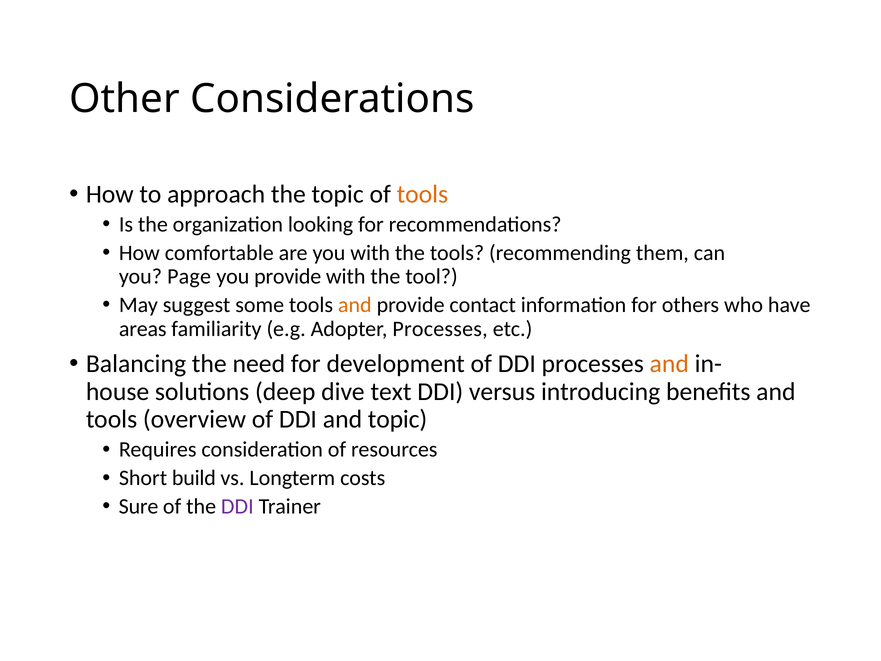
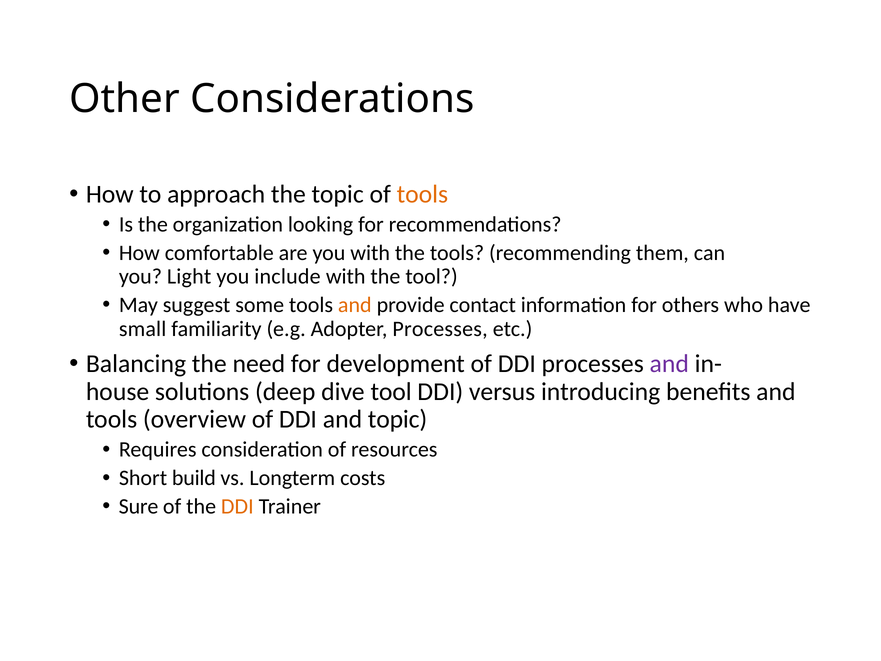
Page: Page -> Light (189, 277)
you provide: provide -> include (287, 277)
areas: areas -> small (143, 329)
and colour: orange -> purple (669, 364)
dive text: text -> tool (391, 391)
DDI colour: purple -> orange (237, 506)
